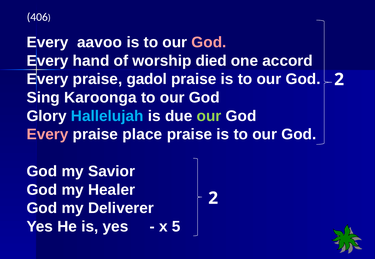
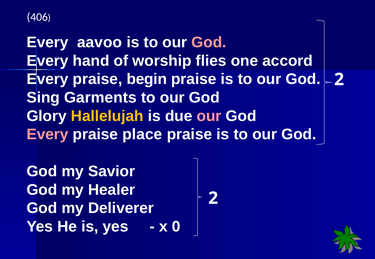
died: died -> flies (211, 61)
gadol: gadol -> begin (147, 79)
Karoonga: Karoonga -> Garments (100, 98)
Hallelujah colour: light blue -> yellow (107, 116)
our colour: light green -> pink (209, 116)
5: 5 -> 0 (176, 227)
